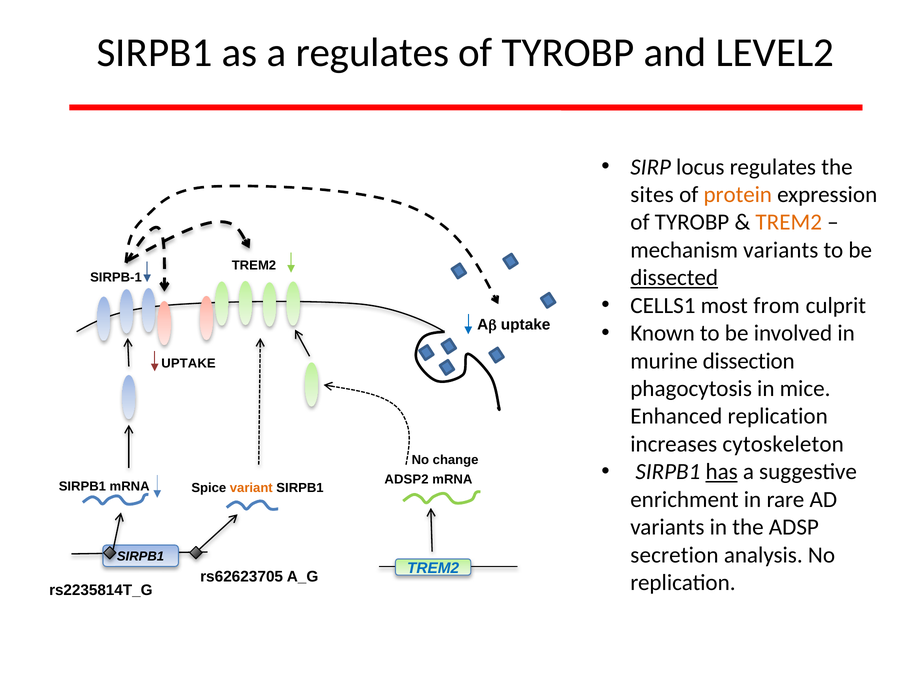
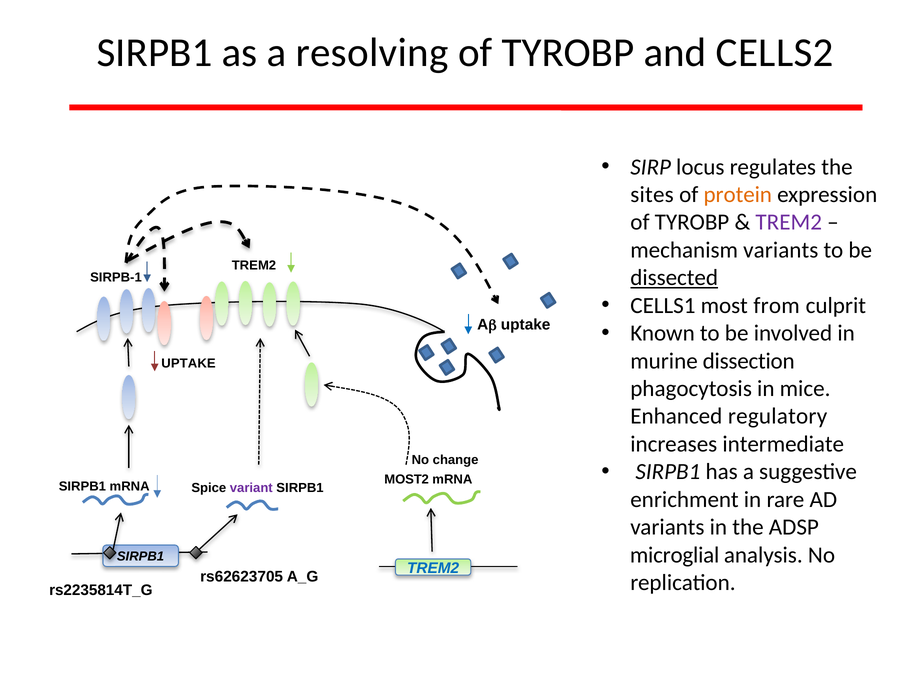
a regulates: regulates -> resolving (372, 53)
LEVEL2: LEVEL2 -> CELLS2 (775, 53)
TREM2 colour: orange -> purple (789, 222)
Enhanced replication: replication -> regulatory (778, 416)
cytoskeleton: cytoskeleton -> intermediate (783, 444)
has underline: present -> none (722, 472)
ADSP2: ADSP2 -> MOST2 (407, 479)
variant colour: orange -> purple (251, 488)
secretion: secretion -> microglial (675, 555)
